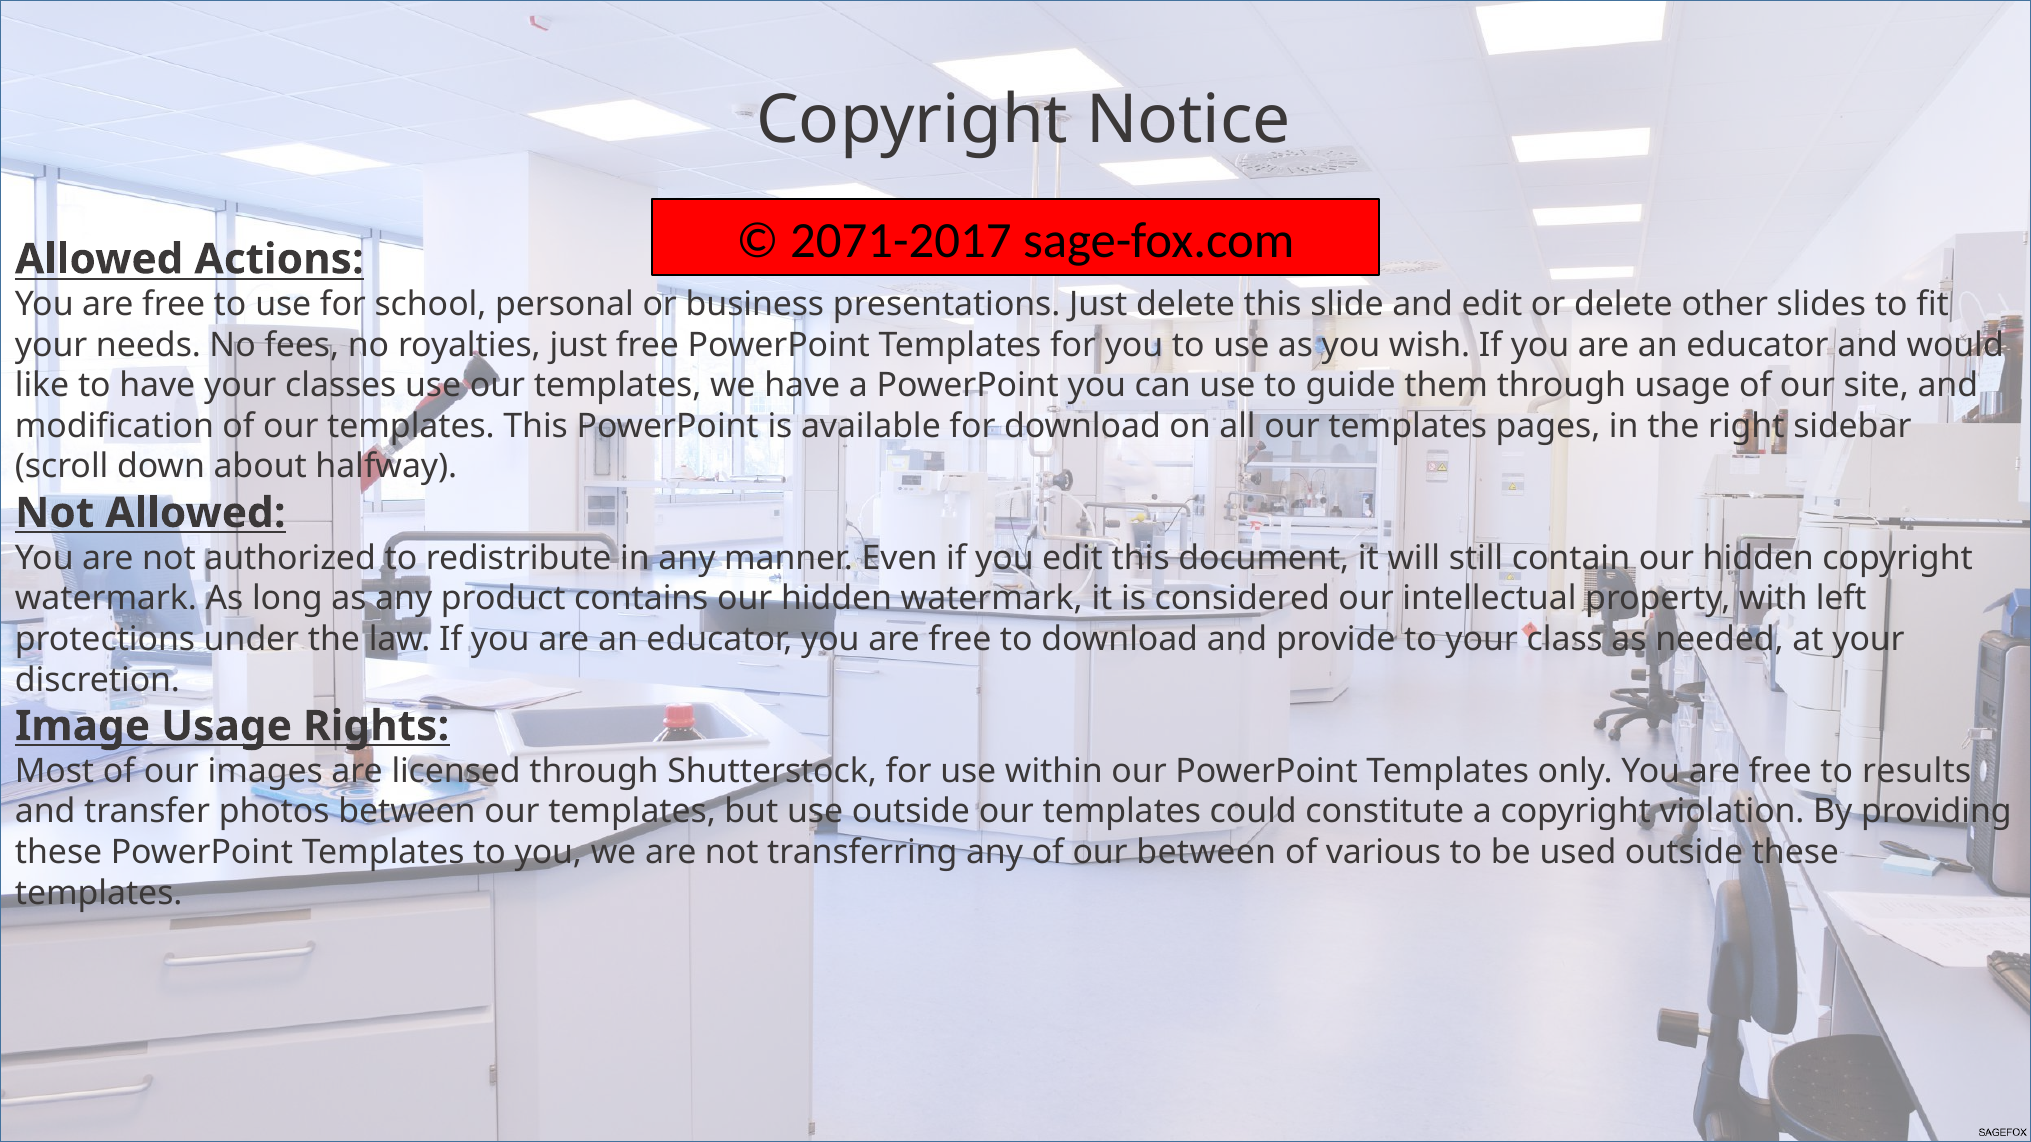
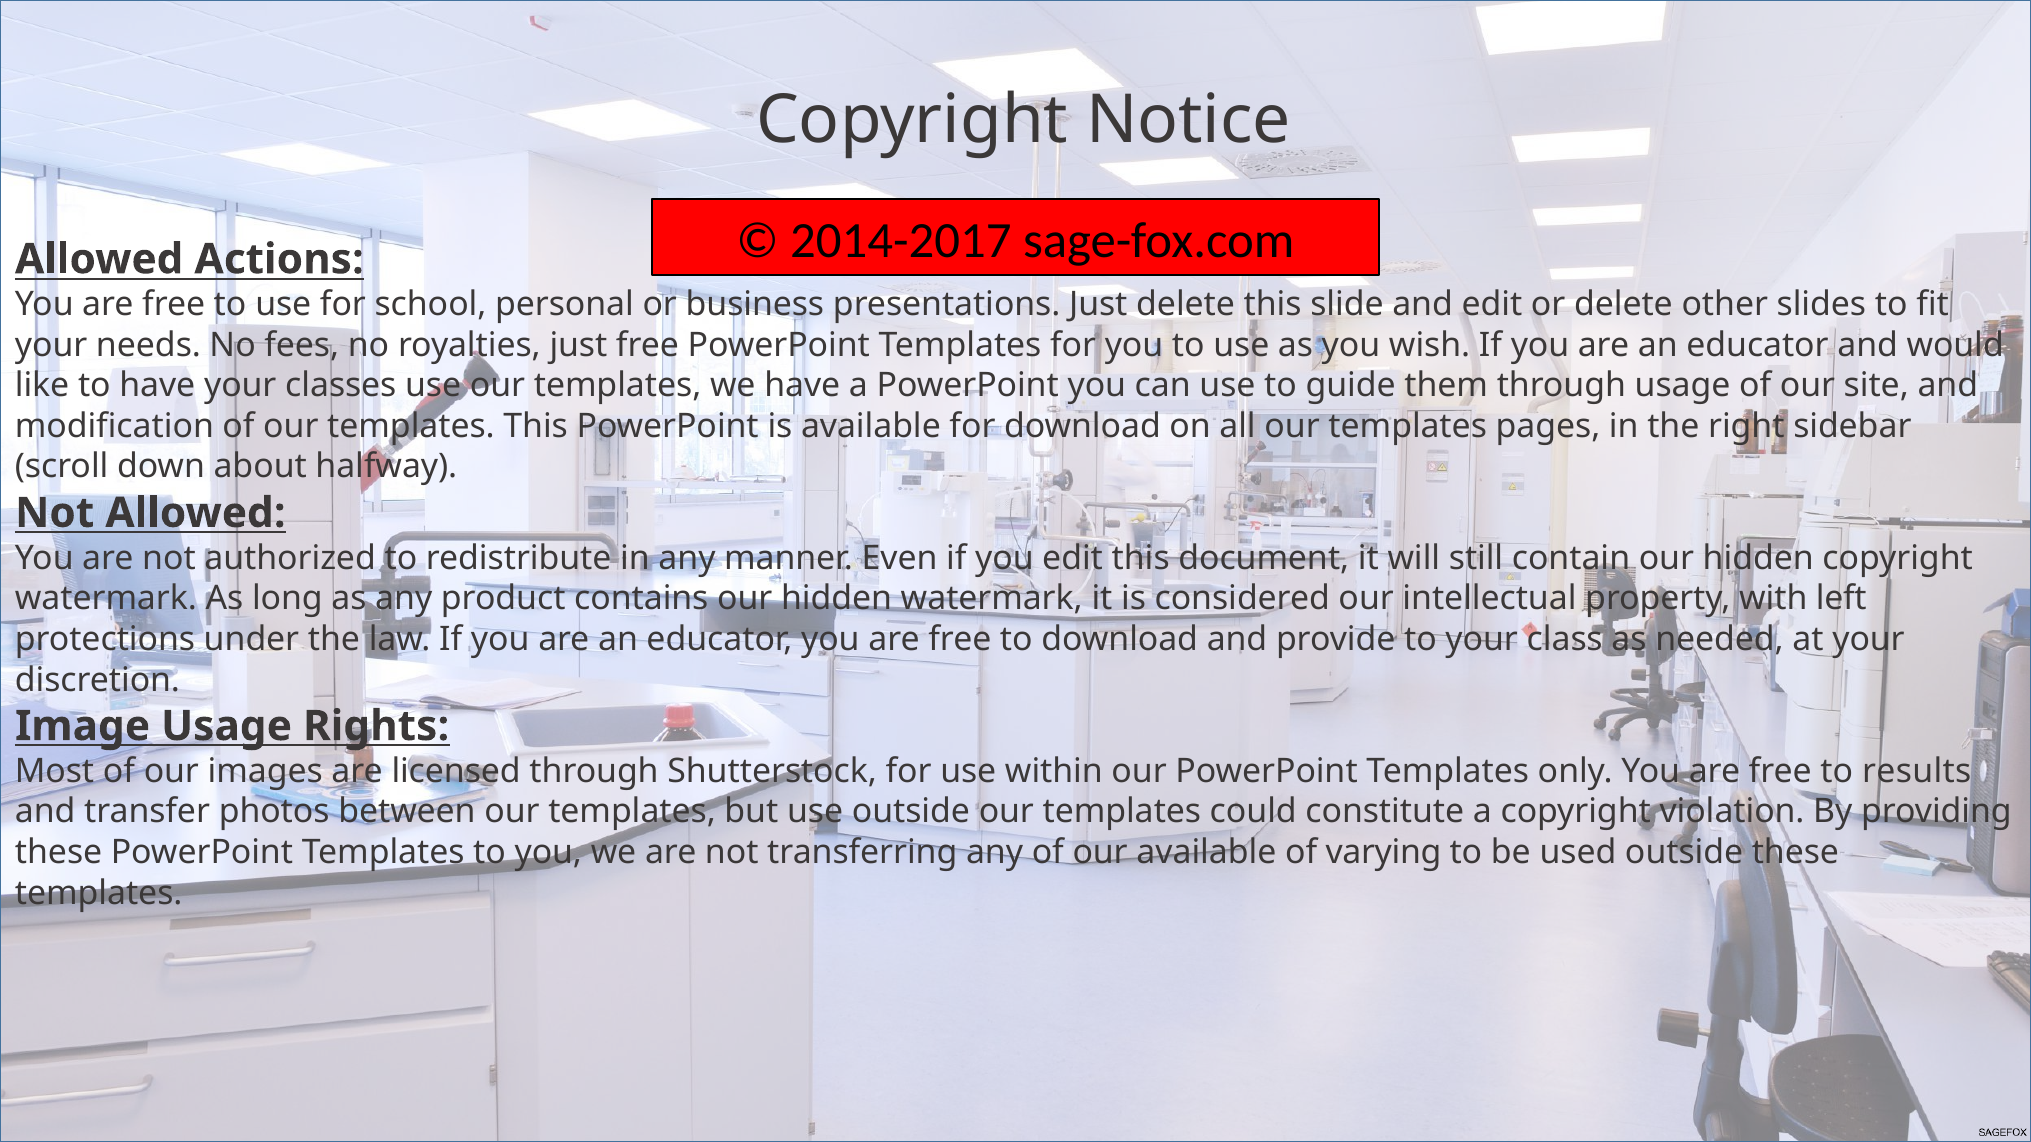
2071-2017: 2071-2017 -> 2014-2017 (901, 241)
our between: between -> available (1206, 853)
various: various -> varying (1384, 853)
